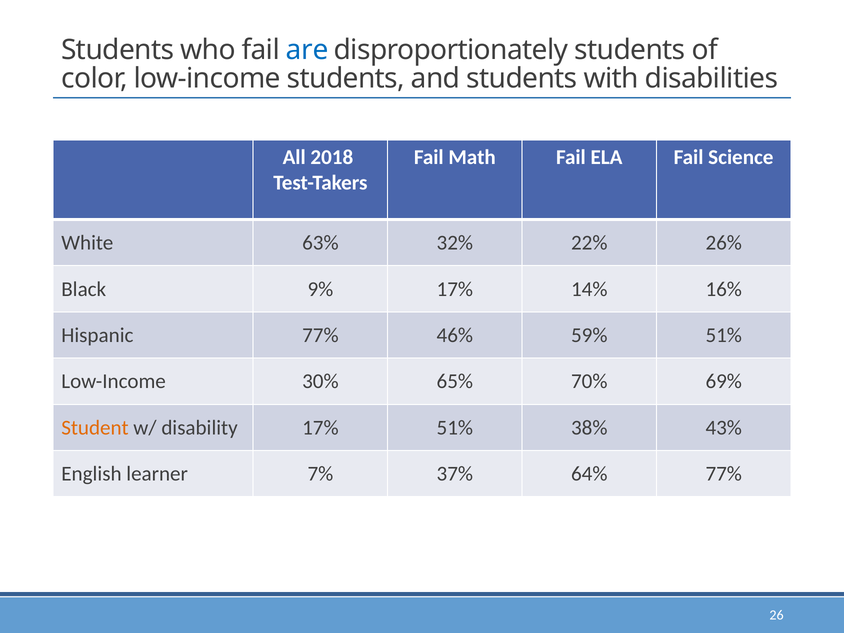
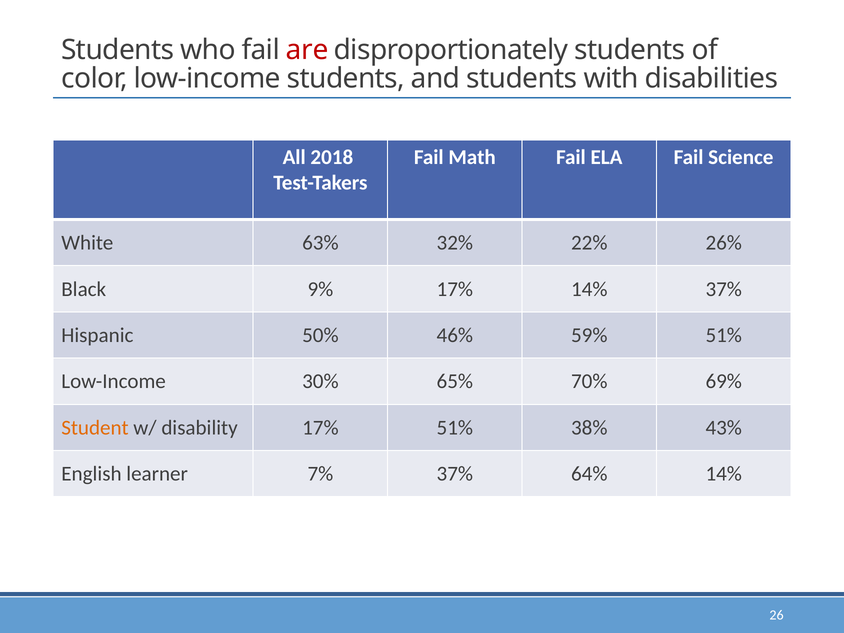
are colour: blue -> red (307, 50)
14% 16%: 16% -> 37% (724, 289)
Hispanic 77%: 77% -> 50% (320, 335)
64% 77%: 77% -> 14% (724, 474)
